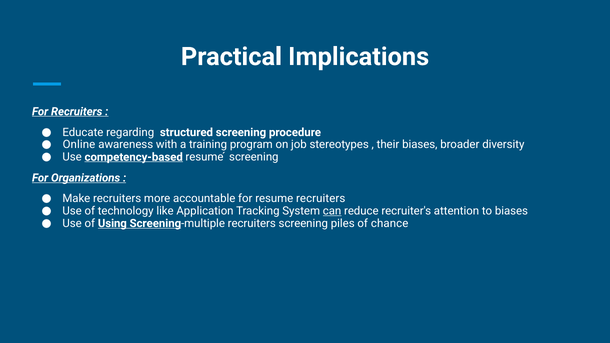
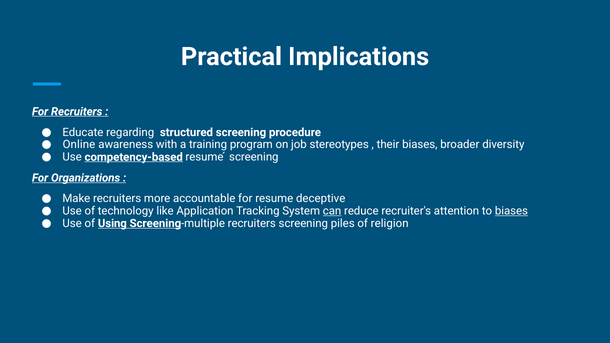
resume recruiters: recruiters -> deceptive (321, 199)
biases underline: none -> present (511, 211)
chance: chance -> religion (390, 223)
